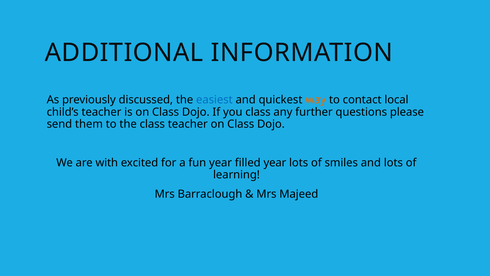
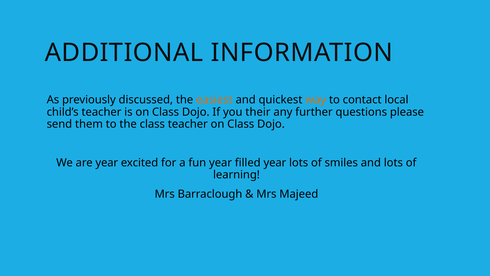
easiest colour: blue -> orange (214, 100)
you class: class -> their (258, 112)
are with: with -> year (107, 162)
